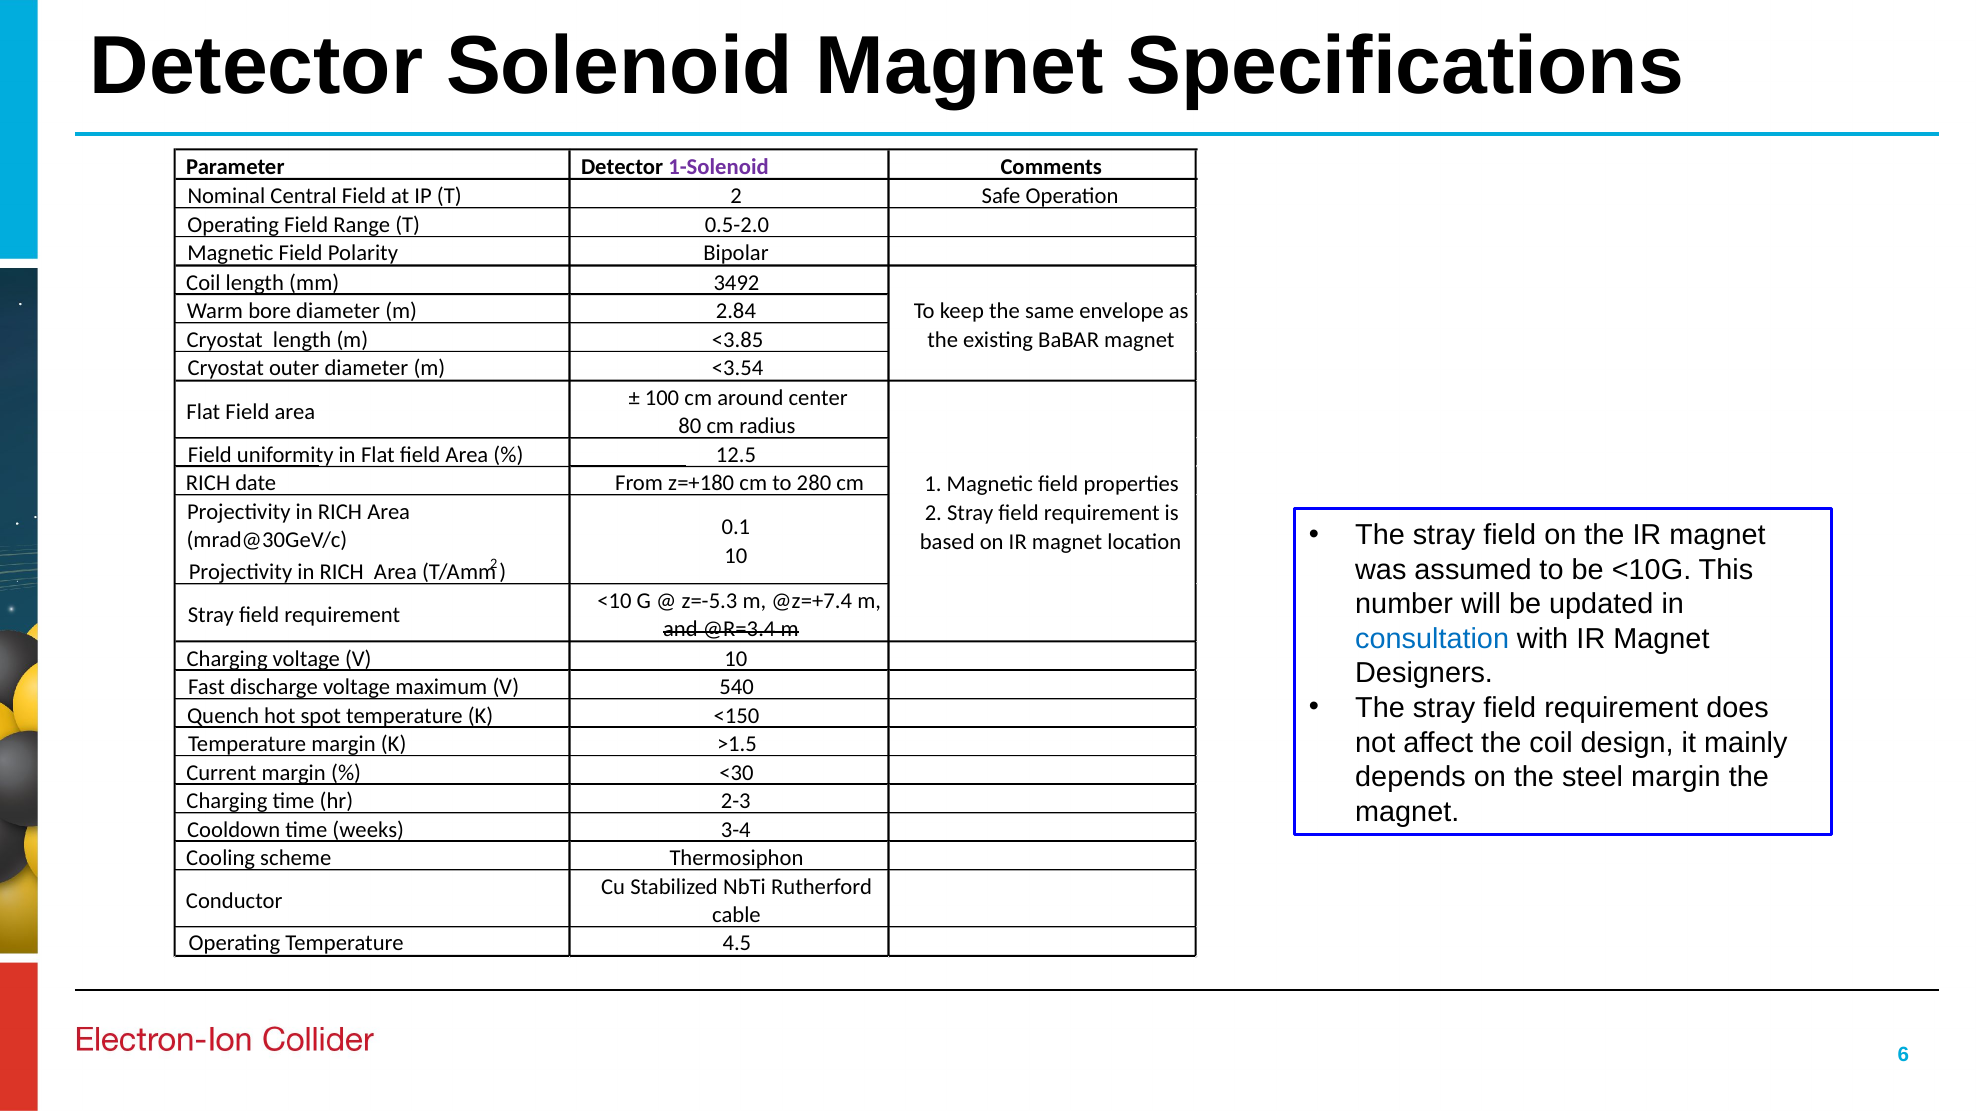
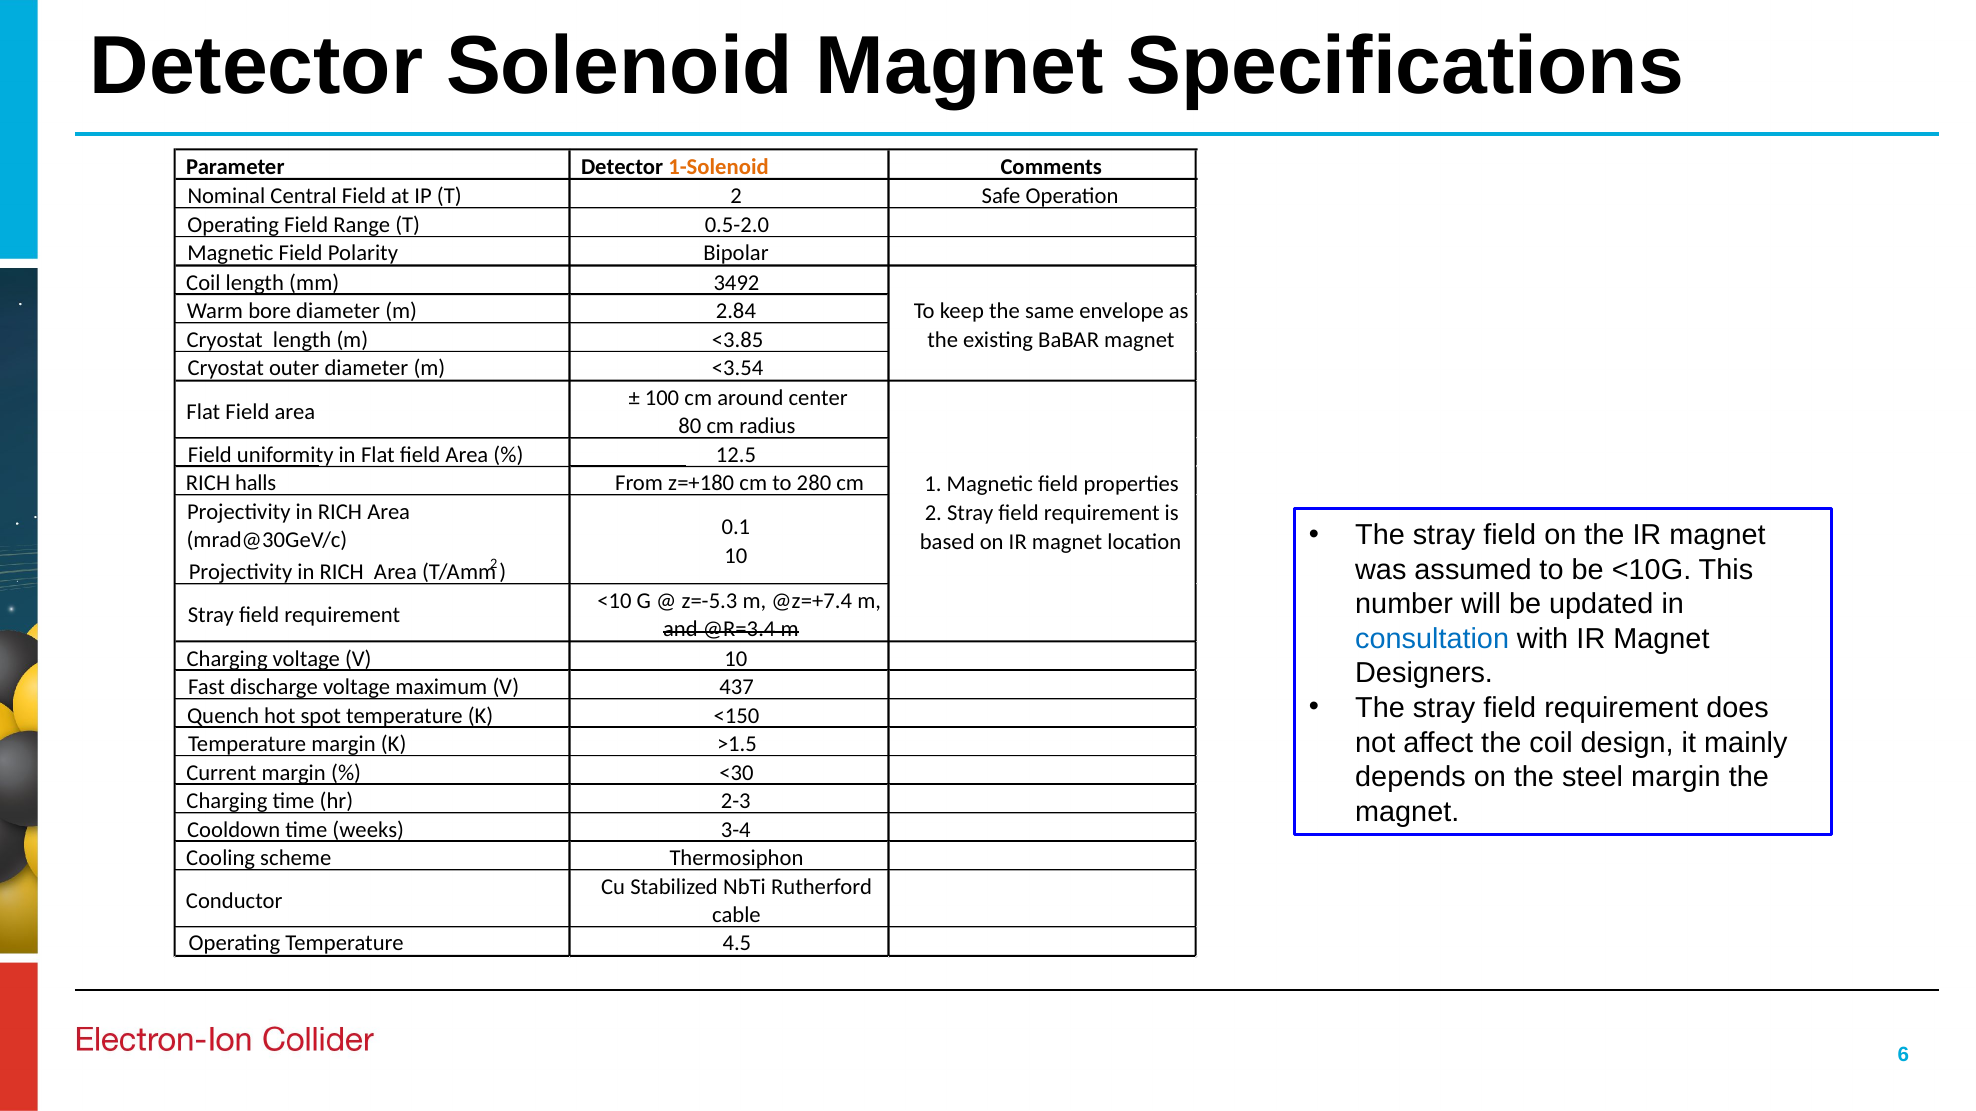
1-Solenoid colour: purple -> orange (719, 167)
date: date -> halls (256, 484)
540: 540 -> 437 (737, 687)
